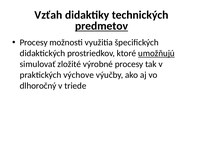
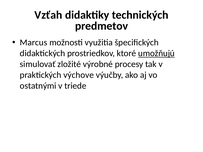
predmetov underline: present -> none (102, 26)
Procesy: Procesy -> Marcus (34, 43)
dlhoročný: dlhoročný -> ostatnými (38, 86)
